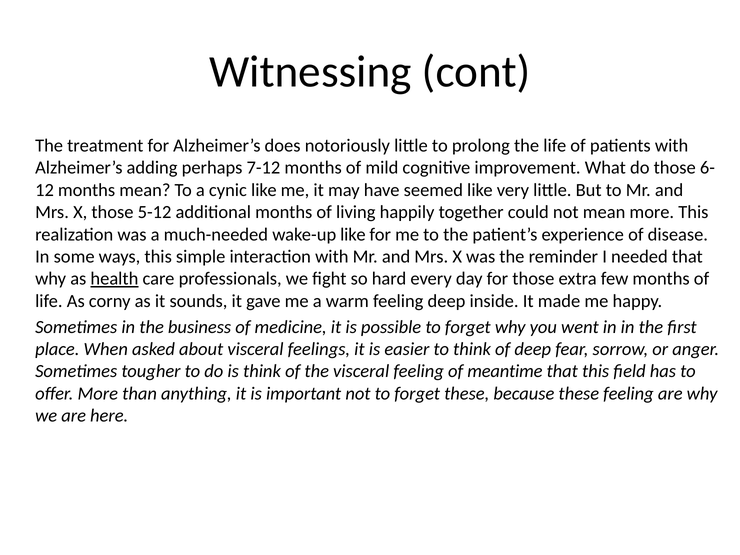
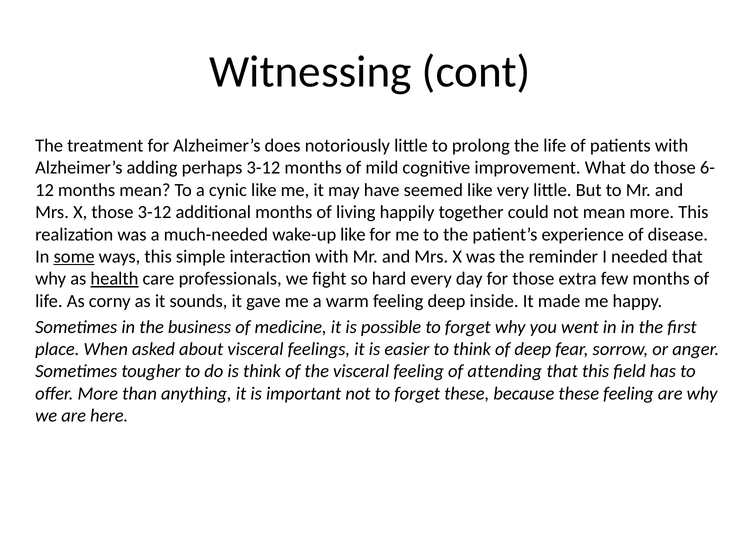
perhaps 7-12: 7-12 -> 3-12 (263, 168)
those 5-12: 5-12 -> 3-12 (155, 212)
some underline: none -> present (74, 257)
meantime: meantime -> attending (505, 371)
